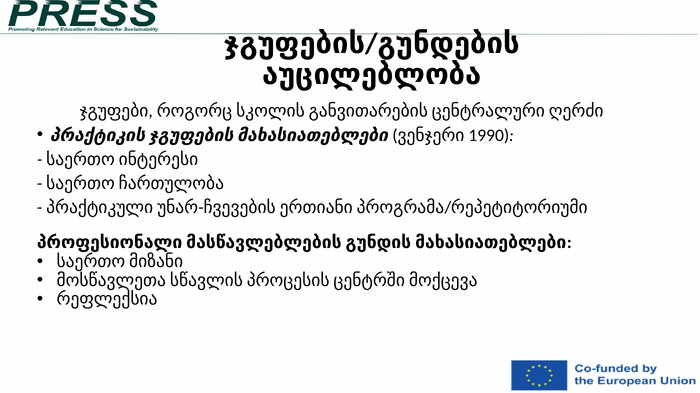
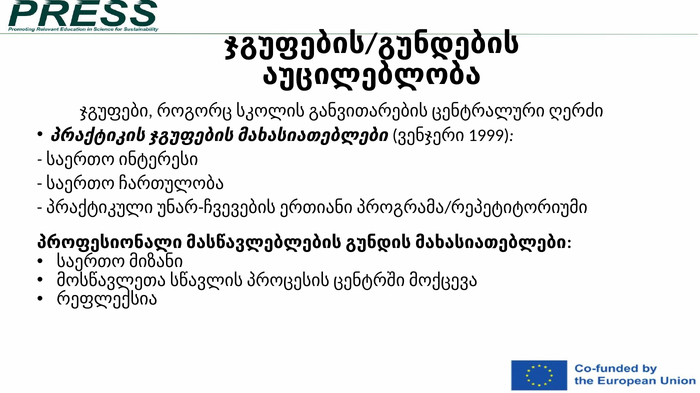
1990: 1990 -> 1999 (489, 136)
